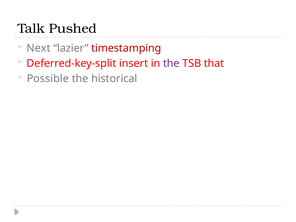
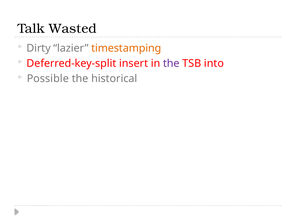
Pushed: Pushed -> Wasted (73, 29)
Next: Next -> Dirty (39, 48)
timestamping colour: red -> orange (126, 48)
that: that -> into (214, 63)
